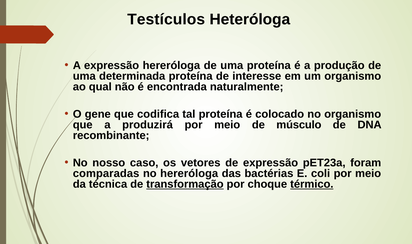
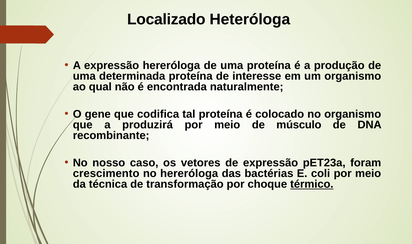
Testículos: Testículos -> Localizado (166, 20)
comparadas: comparadas -> crescimento (106, 174)
transformação underline: present -> none (185, 184)
